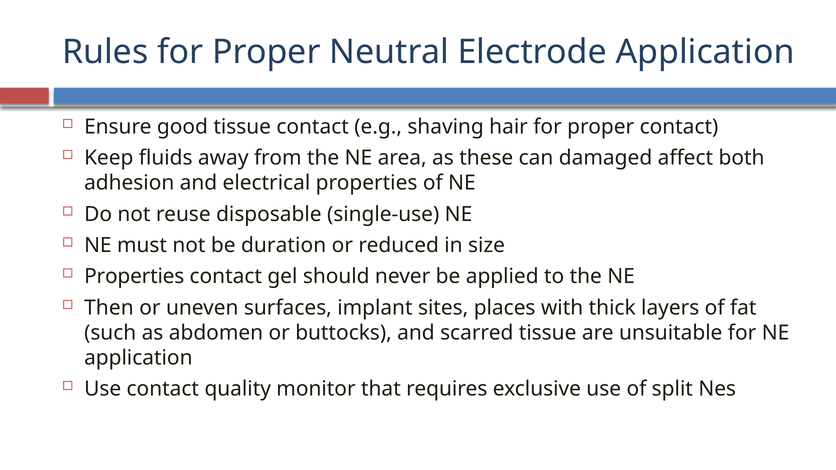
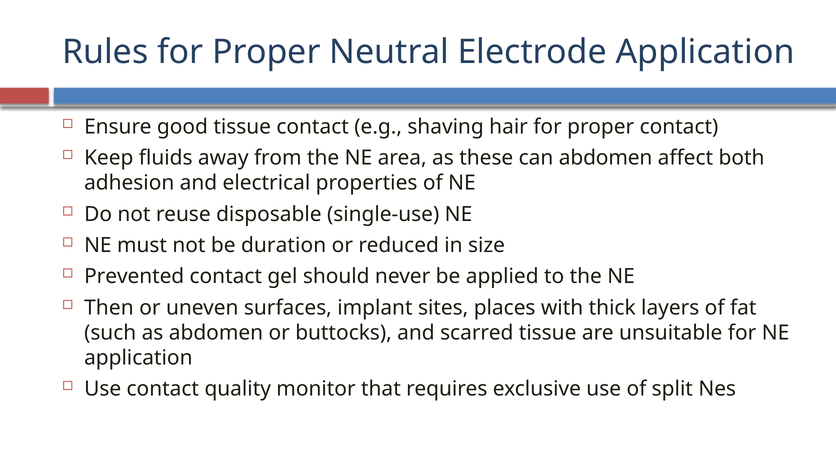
can damaged: damaged -> abdomen (606, 158)
Properties: Properties -> Prevented (134, 277)
